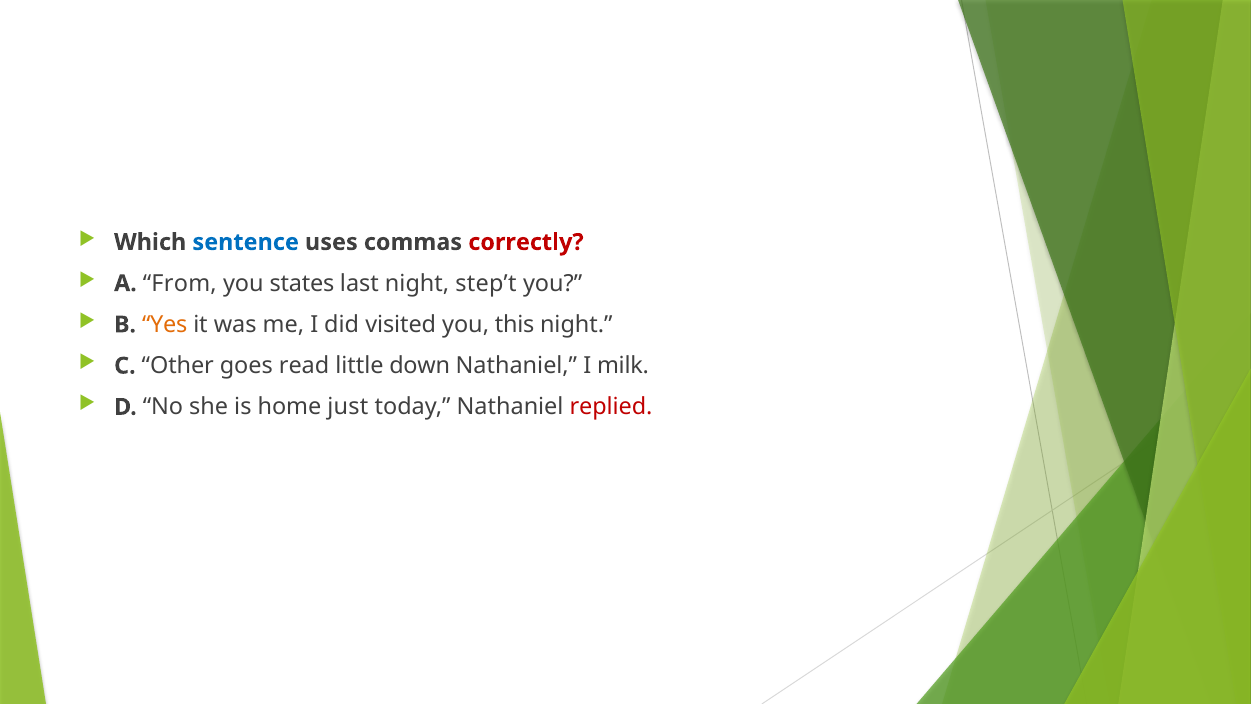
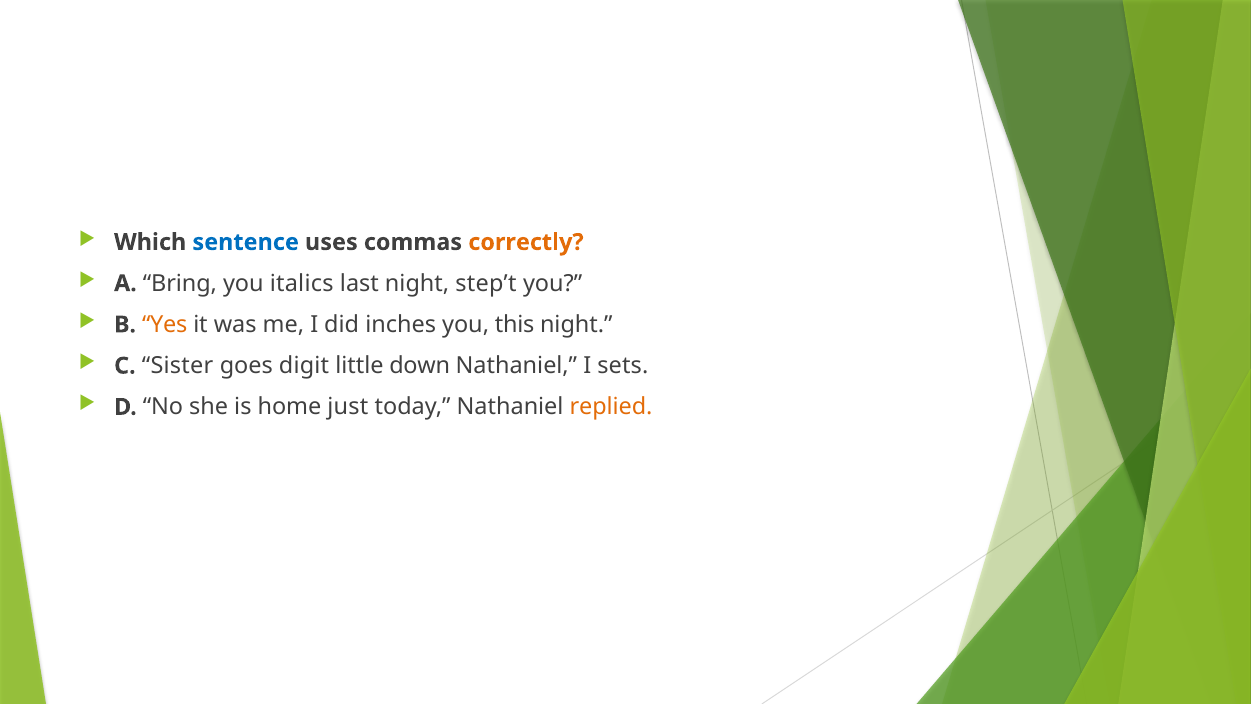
correctly colour: red -> orange (526, 242)
From: From -> Bring (180, 283)
states: states -> italics (302, 283)
visited: visited -> inches (401, 324)
Other: Other -> Sister (178, 366)
read: read -> digit (304, 366)
milk: milk -> sets (623, 366)
replied colour: red -> orange (611, 407)
